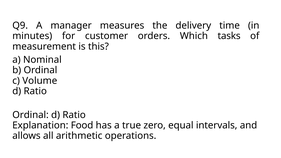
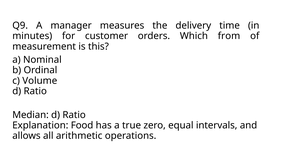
tasks: tasks -> from (229, 36)
Ordinal: Ordinal -> Median (30, 115)
